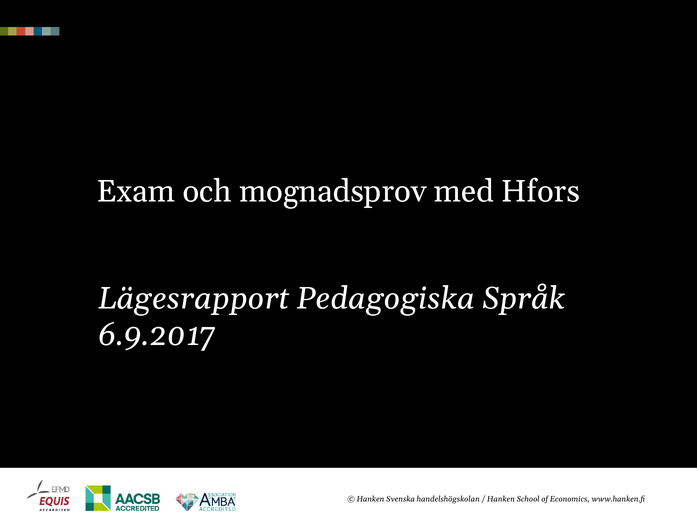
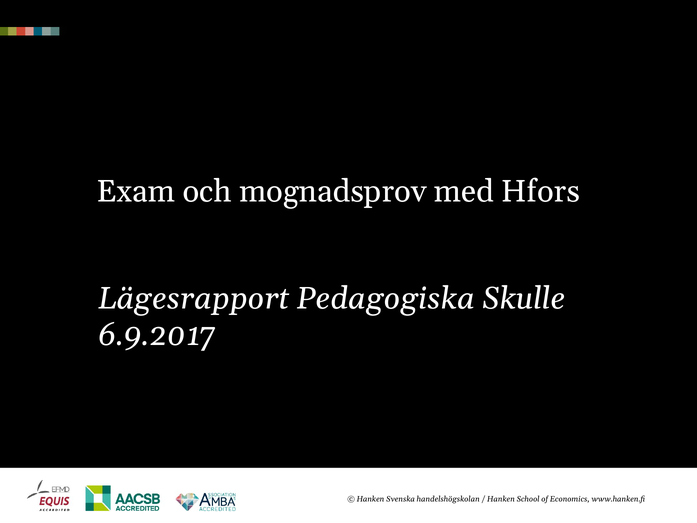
Språk: Språk -> Skulle (524, 298)
